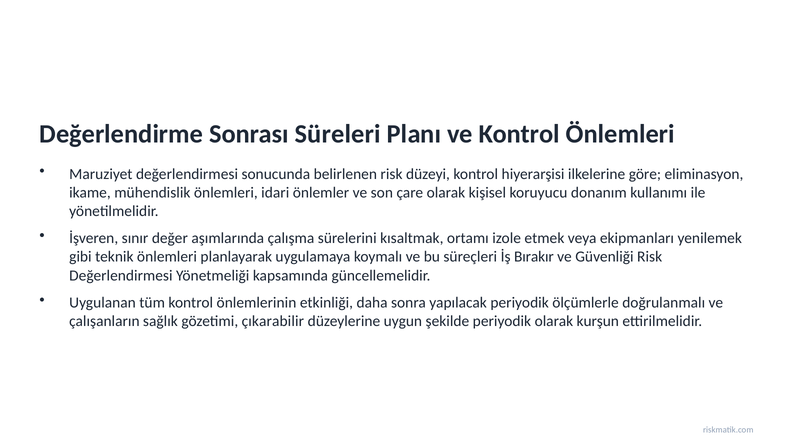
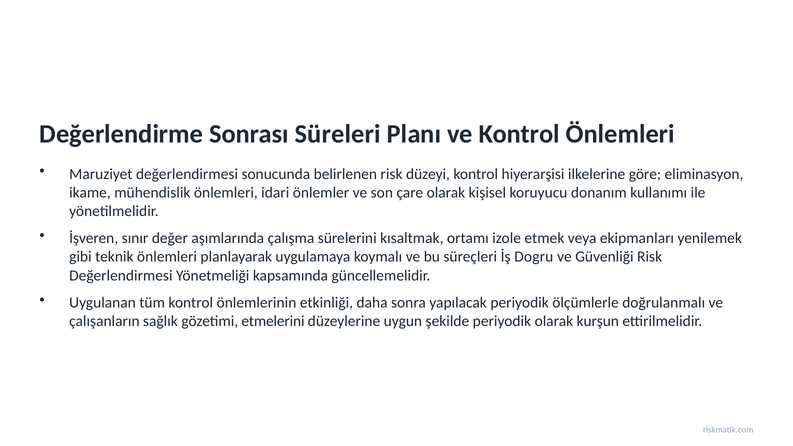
Bırakır: Bırakır -> Dogru (534, 257)
çıkarabilir: çıkarabilir -> etmelerini (273, 321)
